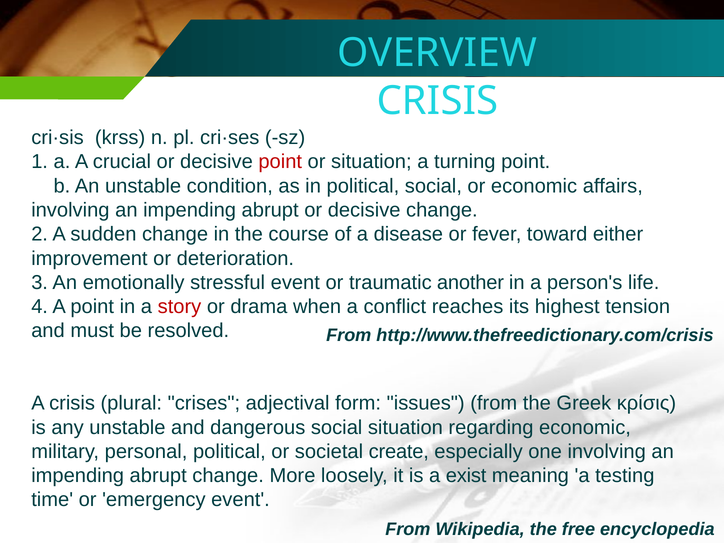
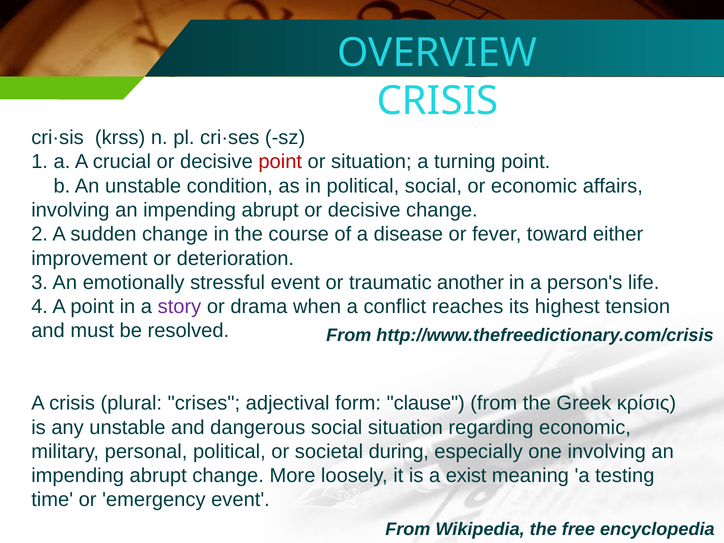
story colour: red -> purple (180, 307)
issues: issues -> clause (426, 403)
create: create -> during (399, 452)
